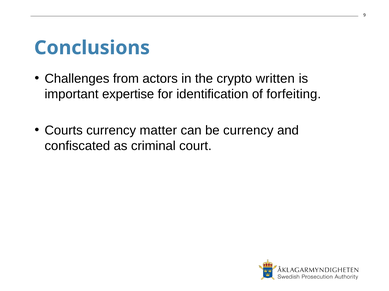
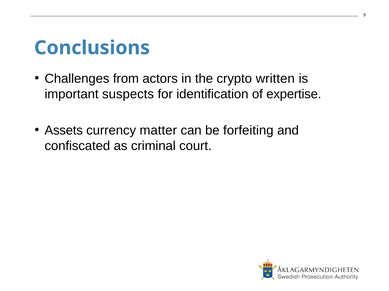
expertise: expertise -> suspects (128, 94)
forfeiting: forfeiting -> expertise (294, 94)
Courts: Courts -> Assets (64, 131)
be currency: currency -> forfeiting (248, 131)
